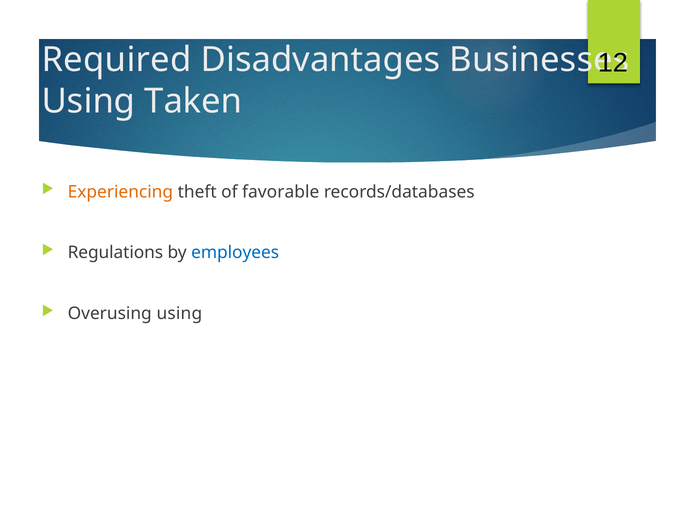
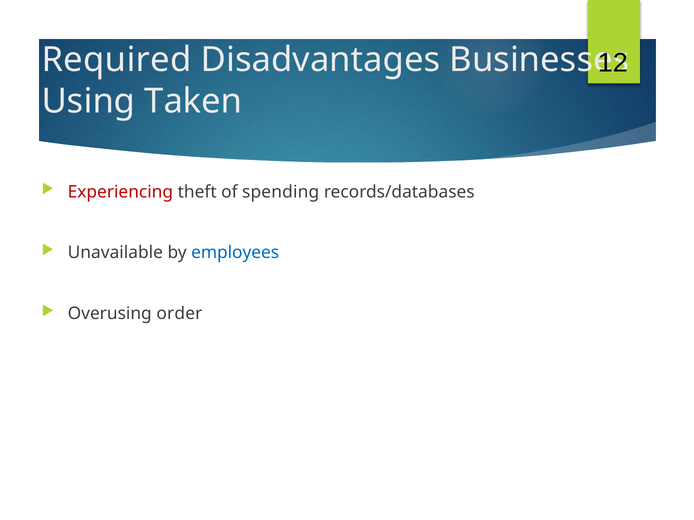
Experiencing colour: orange -> red (120, 192)
favorable: favorable -> spending (281, 192)
Regulations: Regulations -> Unavailable (115, 253)
Overusing using: using -> order (179, 314)
